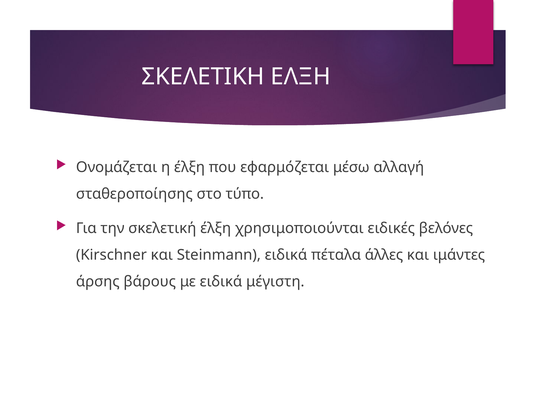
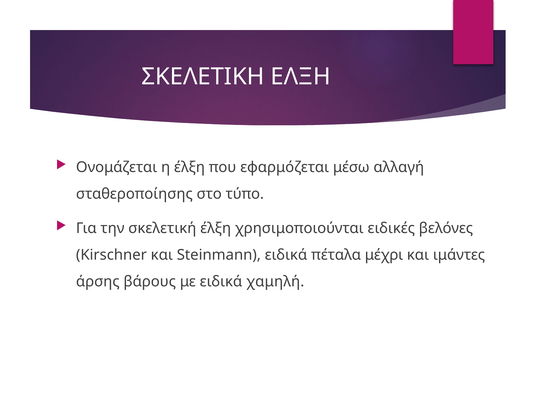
άλλες: άλλες -> μέχρι (384, 255)
μέγιστη: μέγιστη -> χαμηλή (275, 282)
